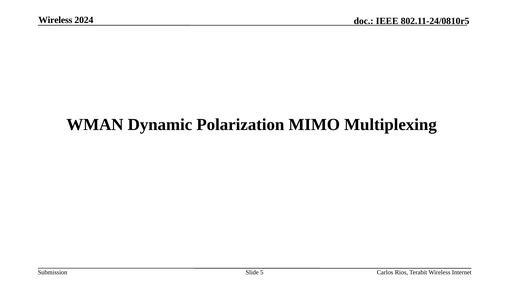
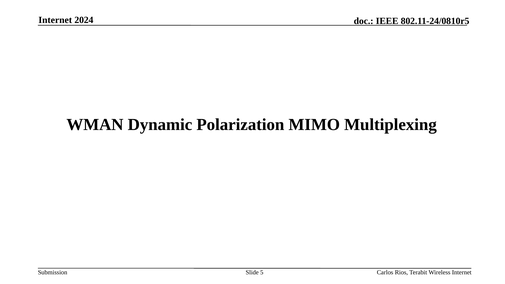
Wireless: Wireless -> Internet (55, 20)
